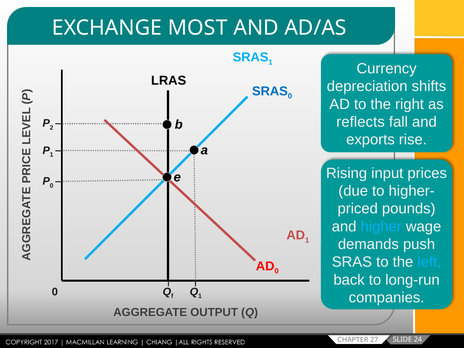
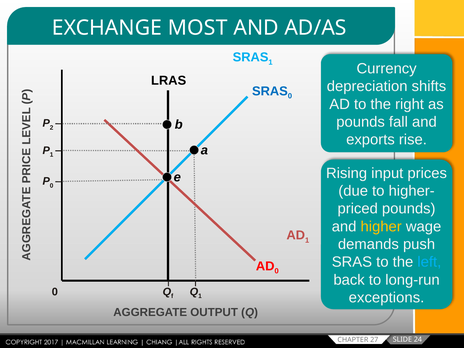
reflects: reflects -> pounds (361, 122)
higher colour: light blue -> yellow (381, 226)
companies: companies -> exceptions (387, 298)
